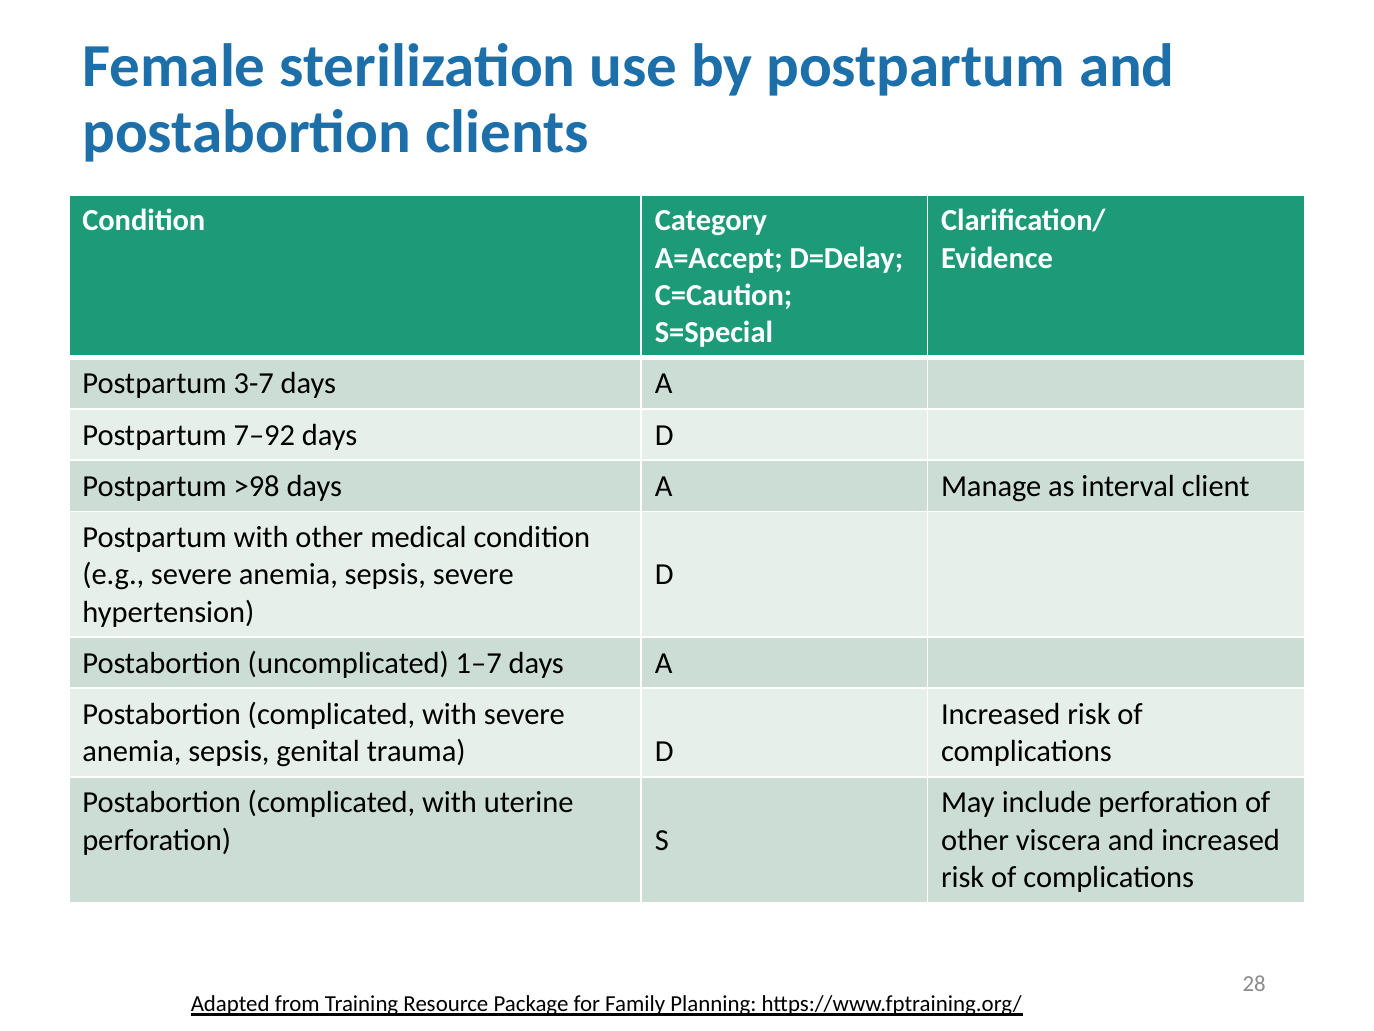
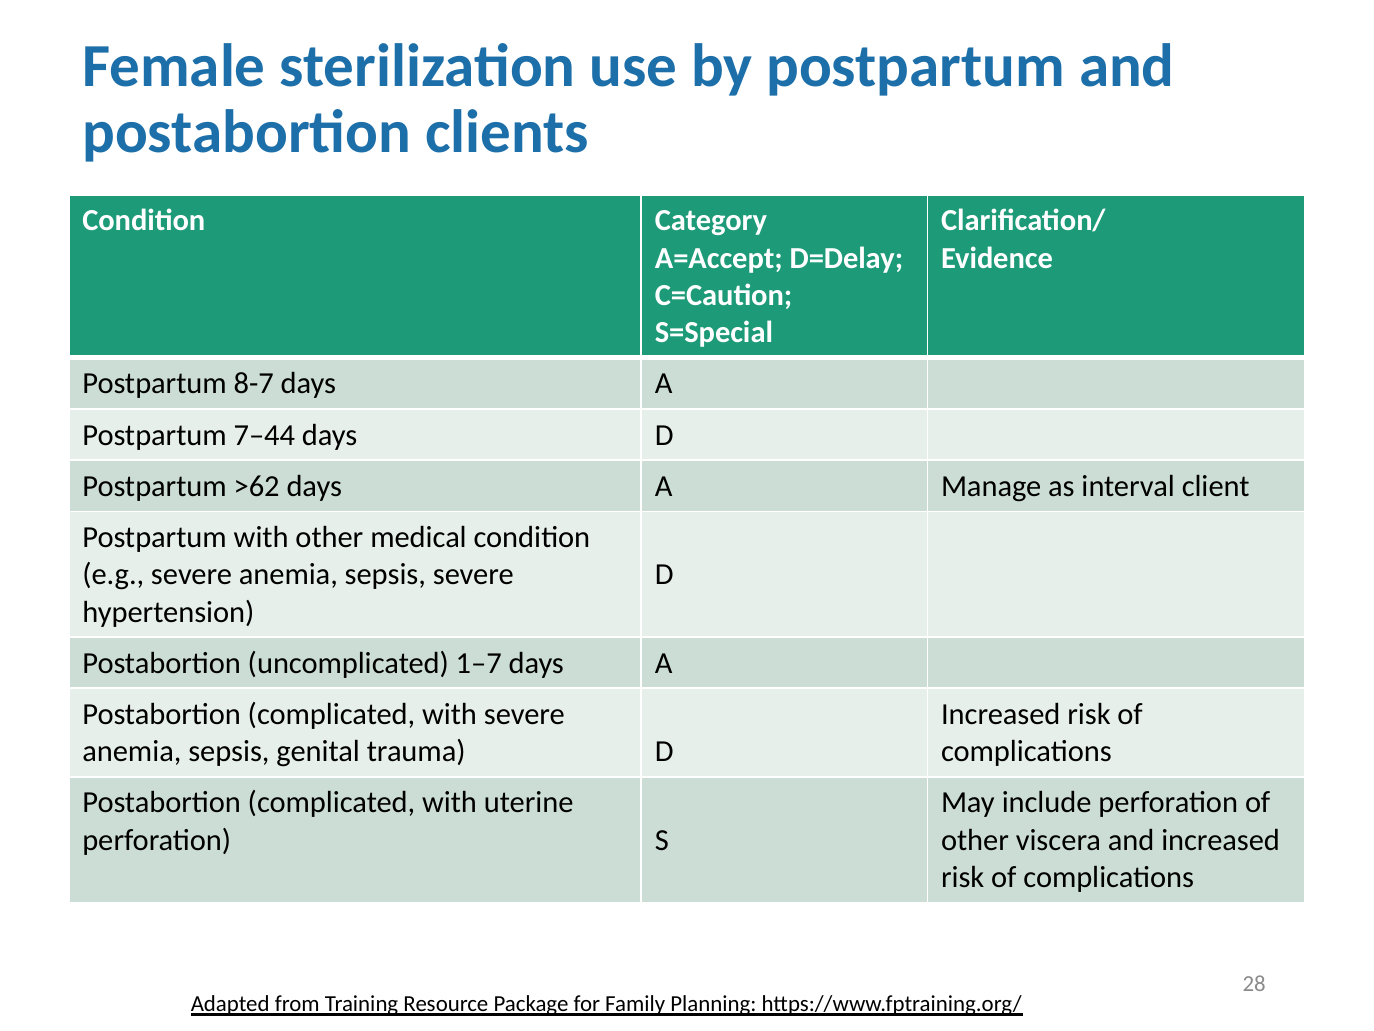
3-7: 3-7 -> 8-7 (254, 384)
7–92: 7–92 -> 7–44 (264, 435)
>98: >98 -> >62 (257, 486)
